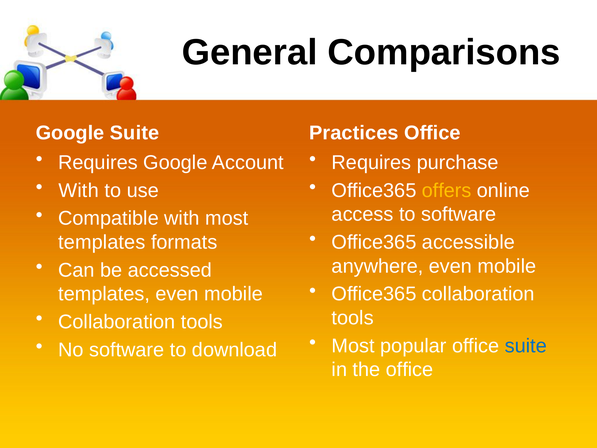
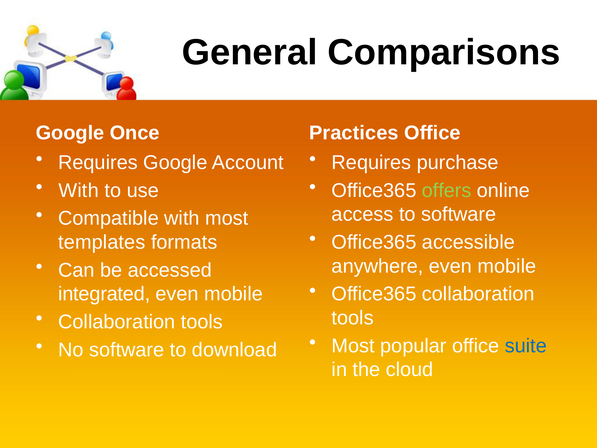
Google Suite: Suite -> Once (135, 133)
offers colour: yellow -> light green (447, 190)
templates: templates -> integrated (104, 294)
the office: office -> cloud (410, 369)
